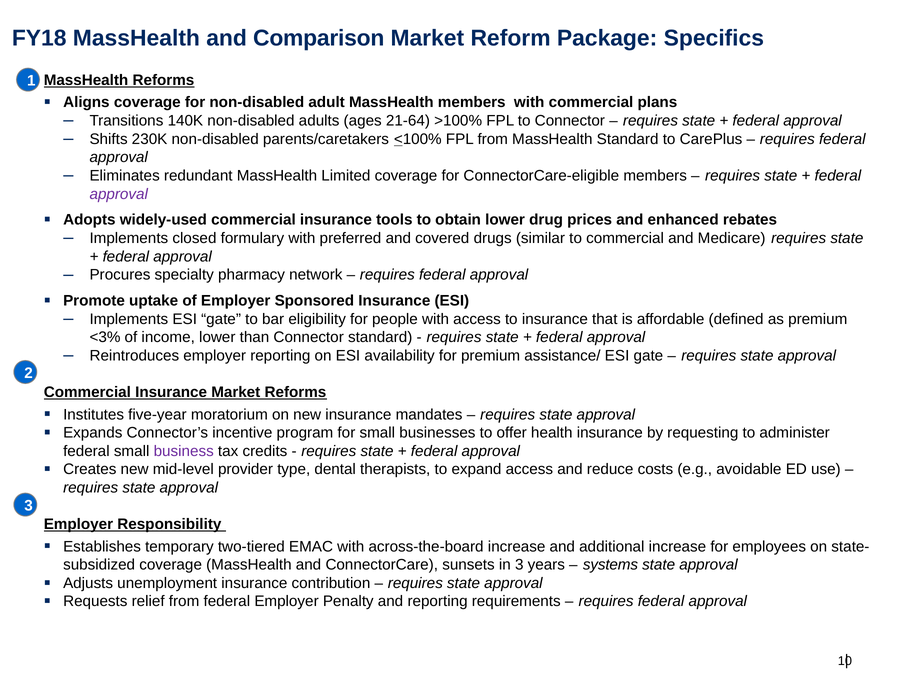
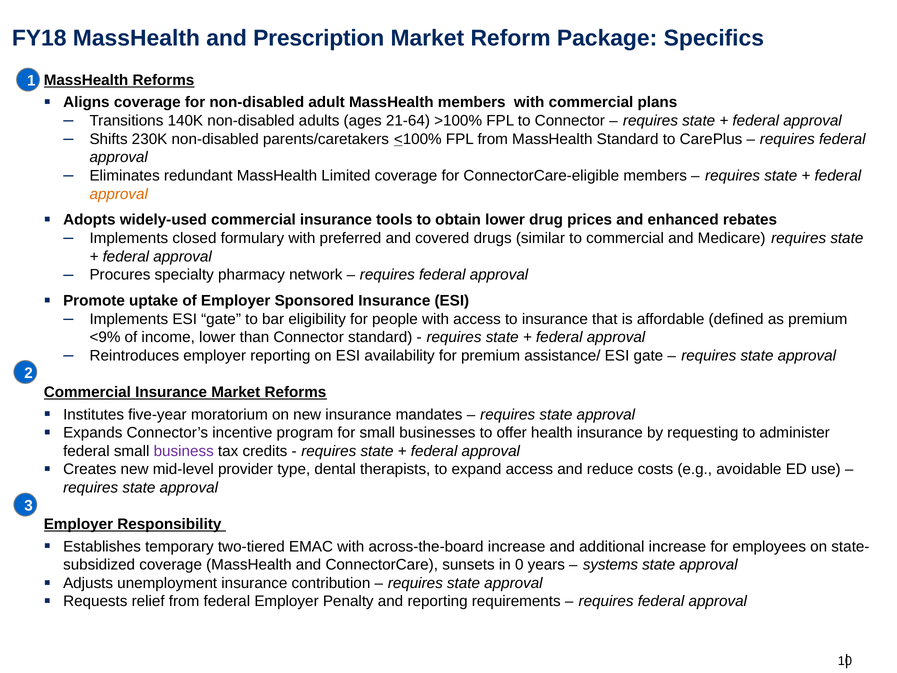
Comparison: Comparison -> Prescription (319, 38)
approval colour: purple -> orange (119, 194)
<3%: <3% -> <9% (105, 337)
in 3: 3 -> 0 (519, 565)
